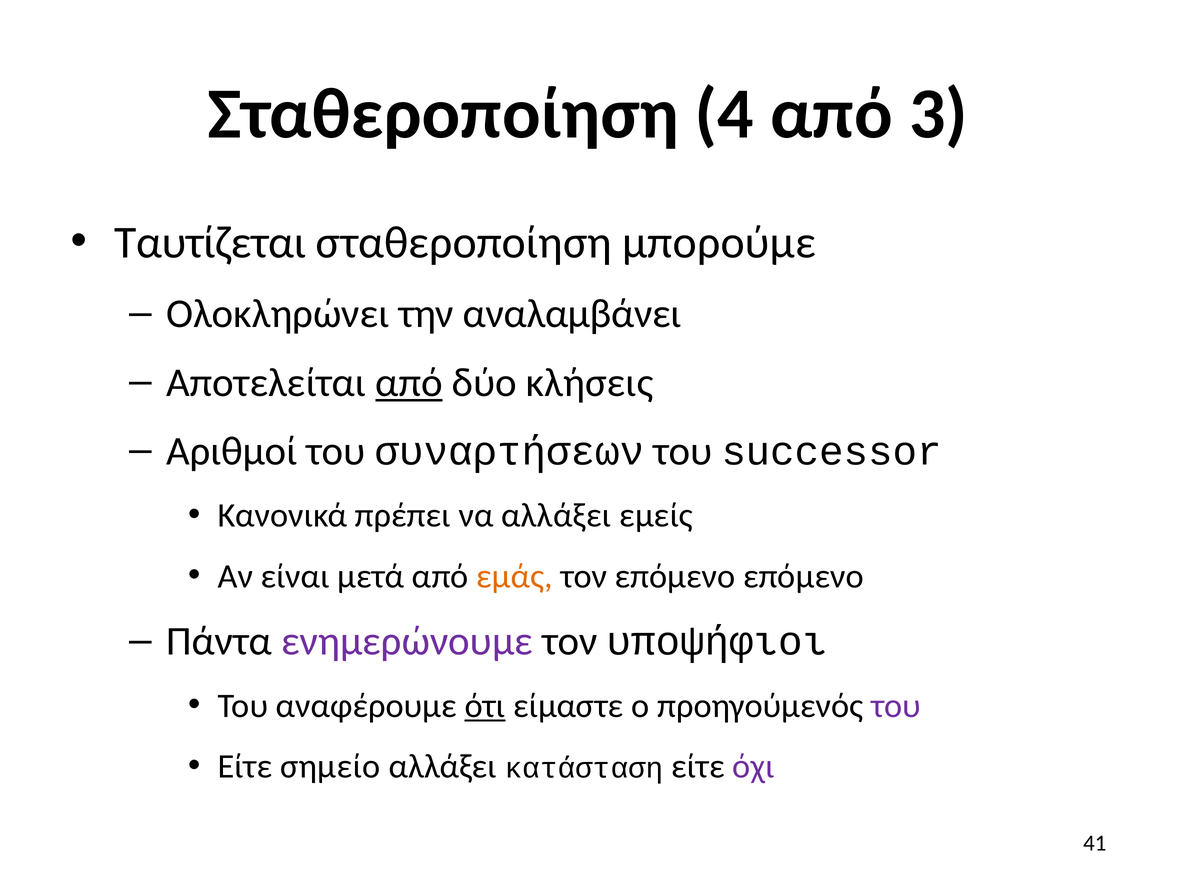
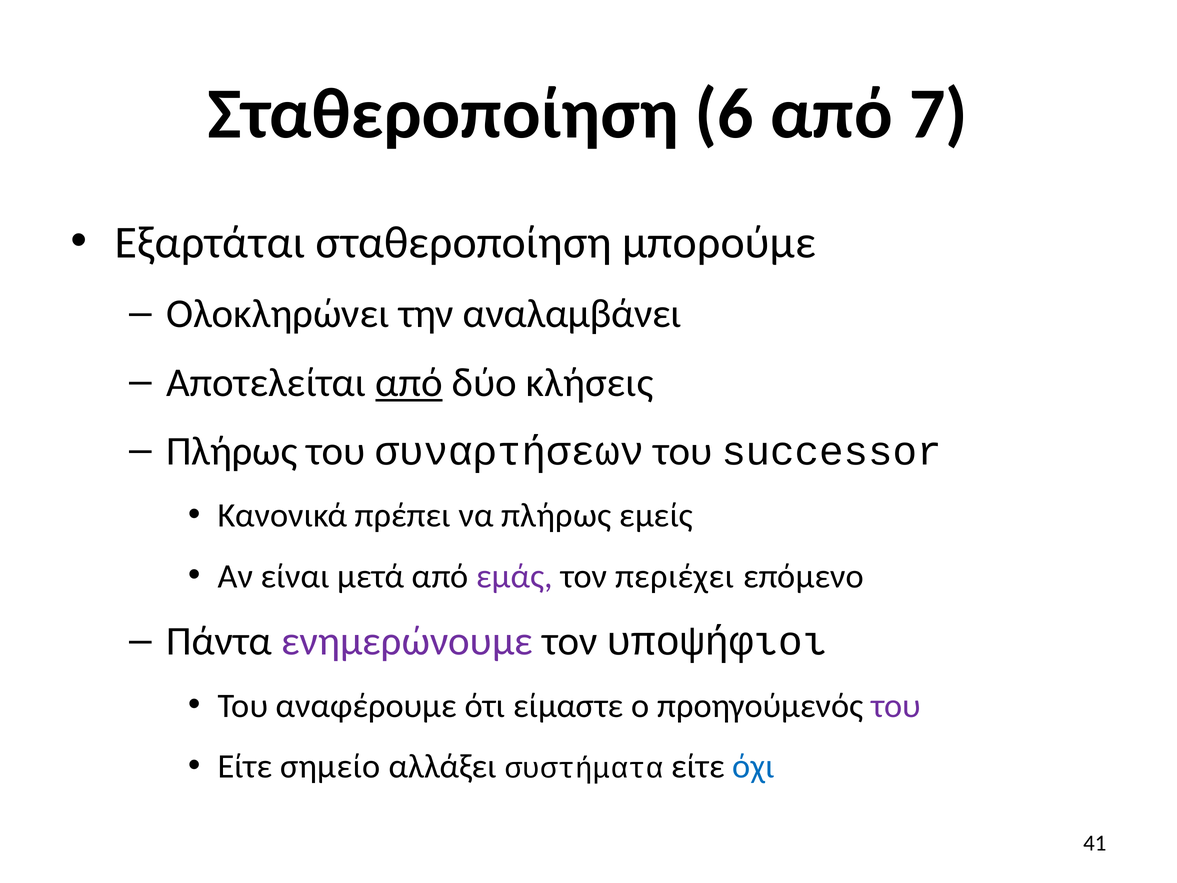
4: 4 -> 6 (724, 114)
3: 3 -> 7 (938, 114)
Ταυτίζεται: Ταυτίζεται -> Εξαρτάται (210, 243)
Αριθμοί: Αριθμοί -> Πλήρως (232, 451)
να αλλάξει: αλλάξει -> πλήρως (556, 515)
εμάς colour: orange -> purple (515, 576)
τον επόμενο: επόμενο -> περιέχει (675, 576)
ότι underline: present -> none (485, 706)
κατάσταση: κατάσταση -> συστήματα (584, 768)
όχι colour: purple -> blue (753, 766)
